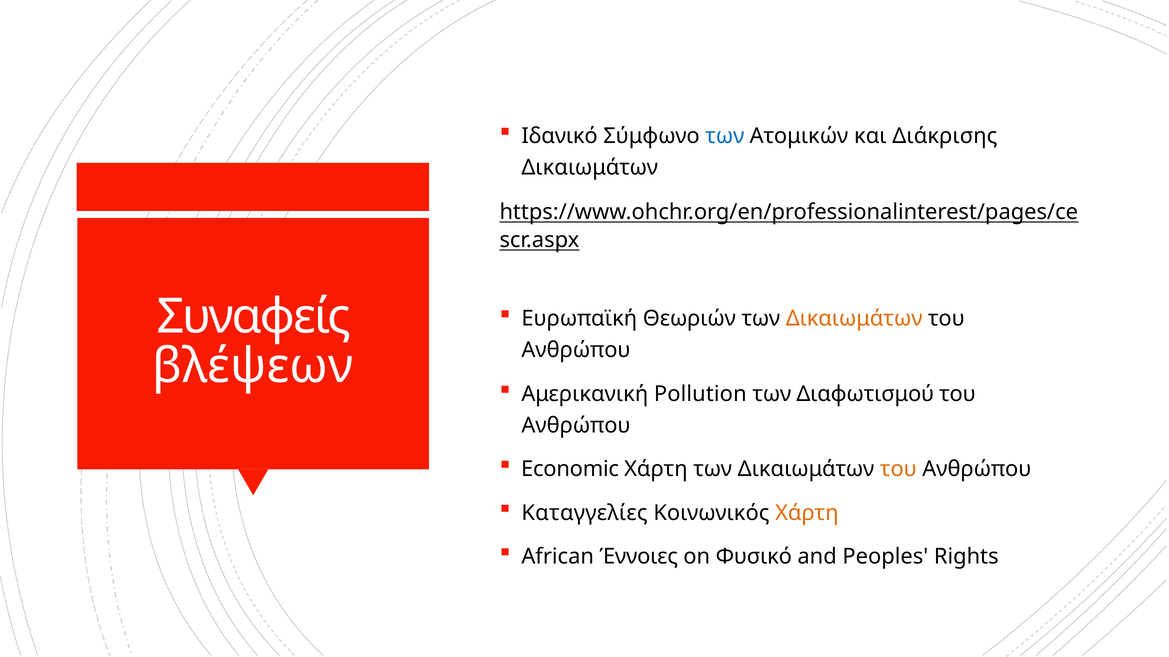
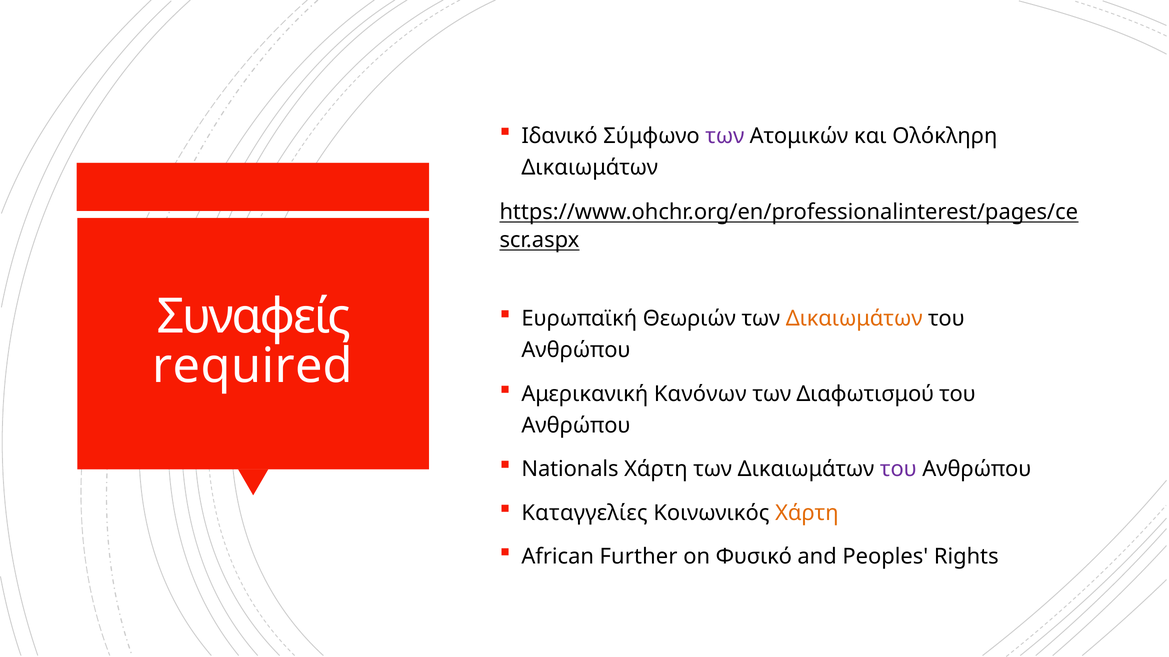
των colour: blue -> purple (725, 136)
Διάκρισης: Διάκρισης -> Ολόκληρη (945, 136)
βλέψεων: βλέψεων -> required (253, 367)
Pollution: Pollution -> Κανόνων (700, 394)
Economic: Economic -> Nationals (570, 470)
του colour: orange -> purple (898, 470)
Έννοιες: Έννοιες -> Further (638, 557)
